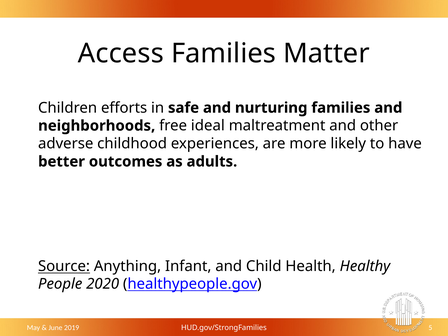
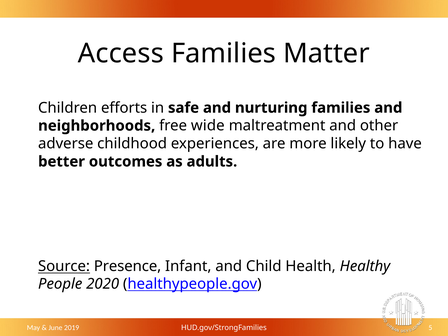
ideal: ideal -> wide (208, 126)
Anything: Anything -> Presence (128, 266)
